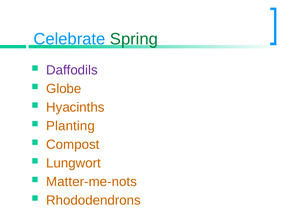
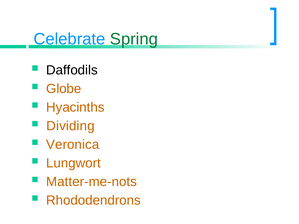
Daffodils colour: purple -> black (72, 70)
Planting: Planting -> Dividing (70, 126)
Compost: Compost -> Veronica (73, 145)
